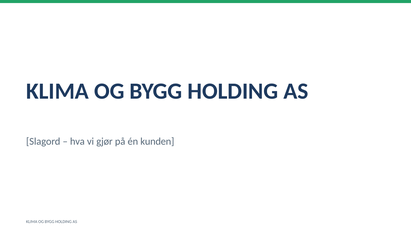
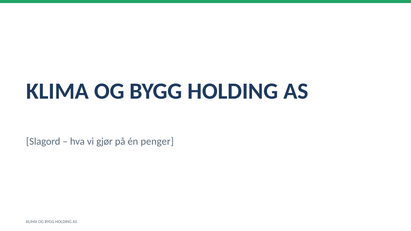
kunden: kunden -> penger (157, 142)
